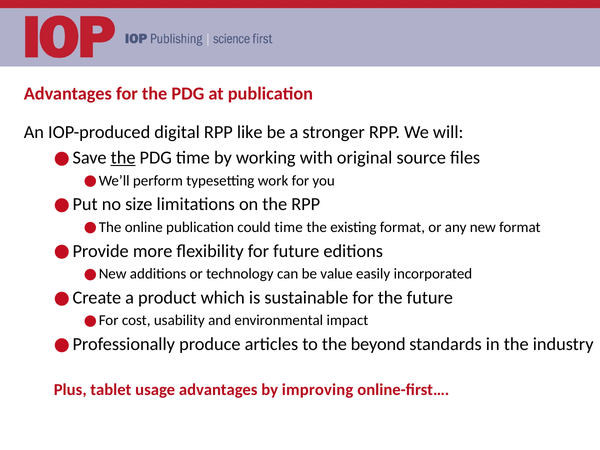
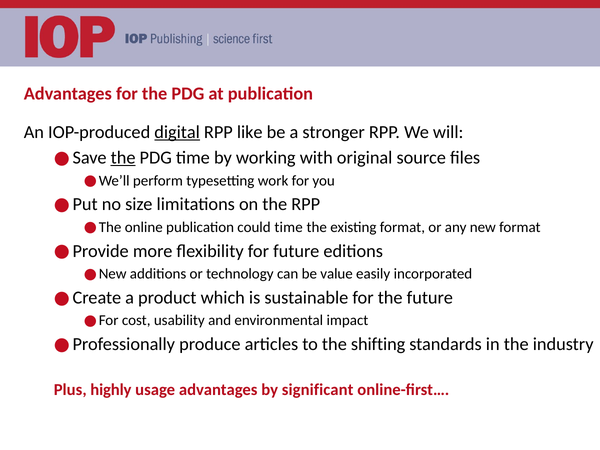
digital underline: none -> present (177, 132)
beyond: beyond -> shifting (378, 344)
tablet: tablet -> highly (111, 390)
improving: improving -> significant (318, 390)
